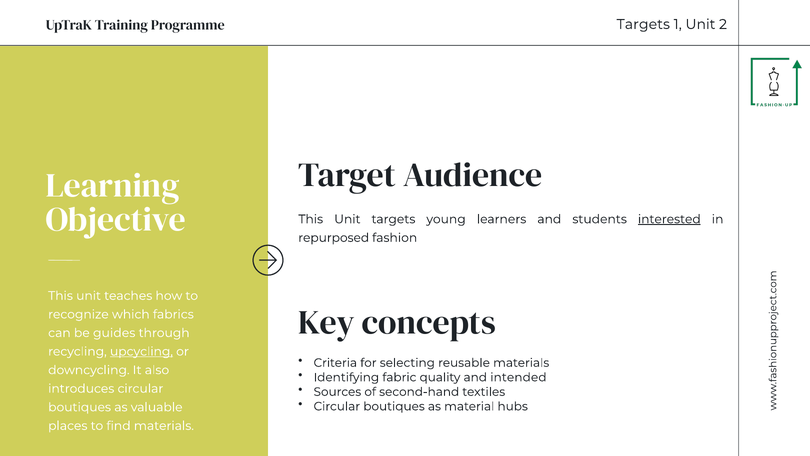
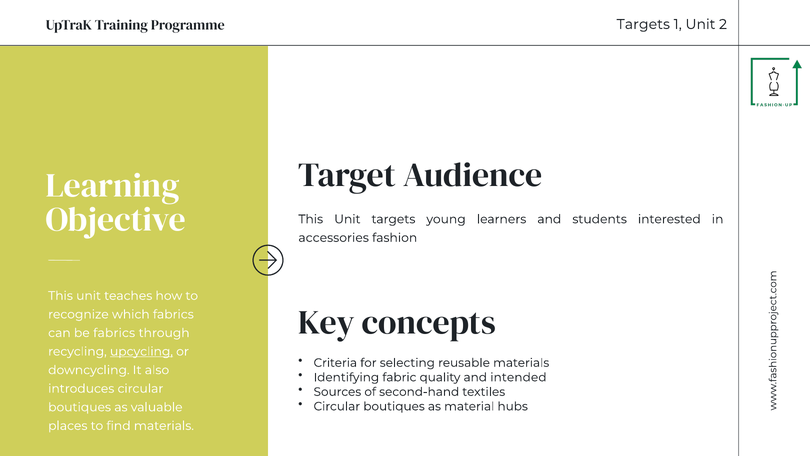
interested underline: present -> none (669, 219)
repurposed: repurposed -> accessories (334, 238)
be guides: guides -> fabrics (114, 333)
